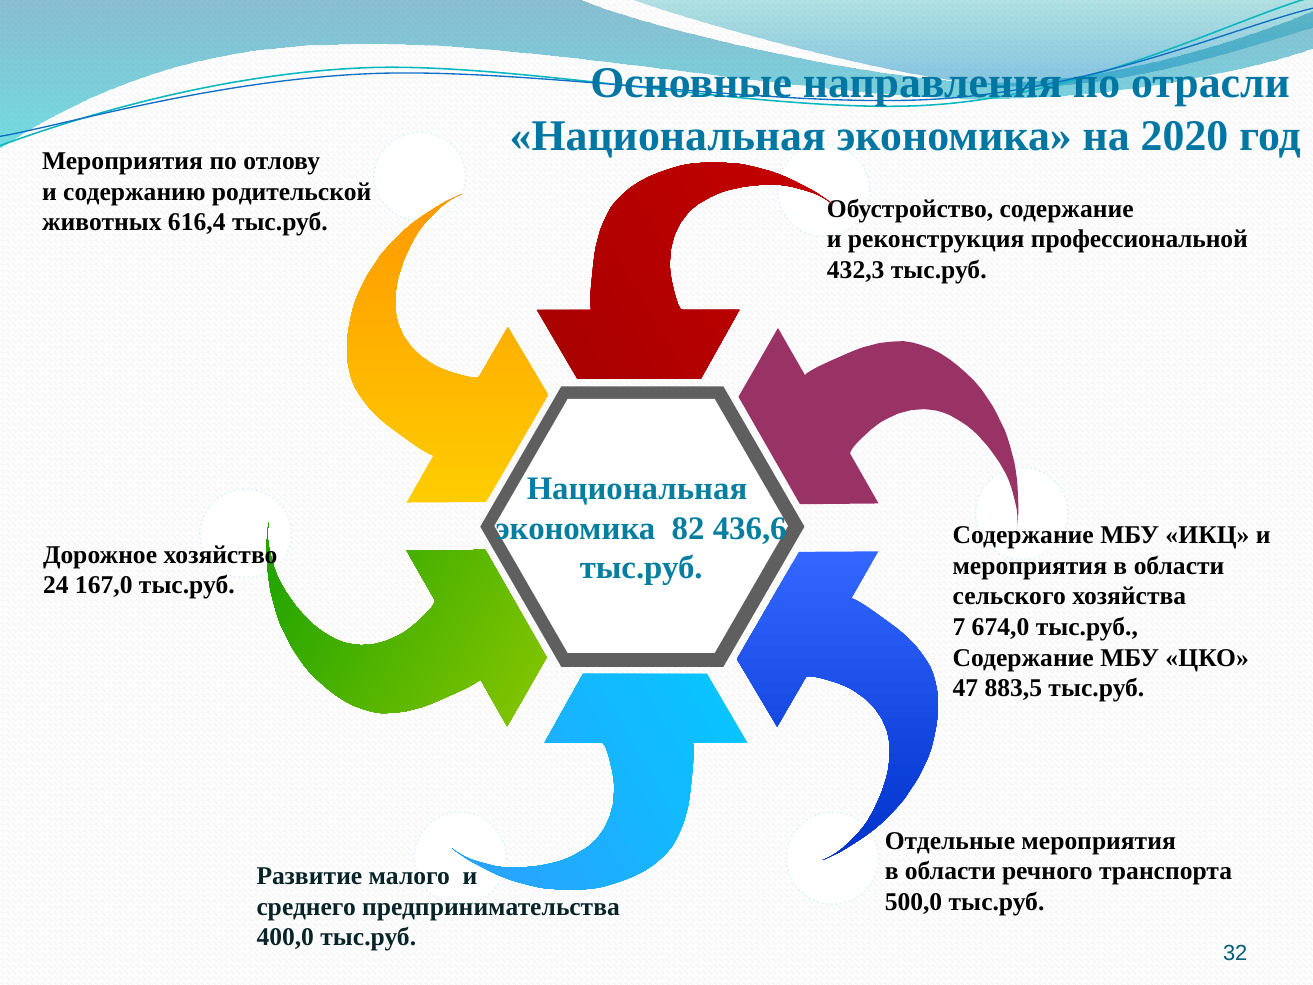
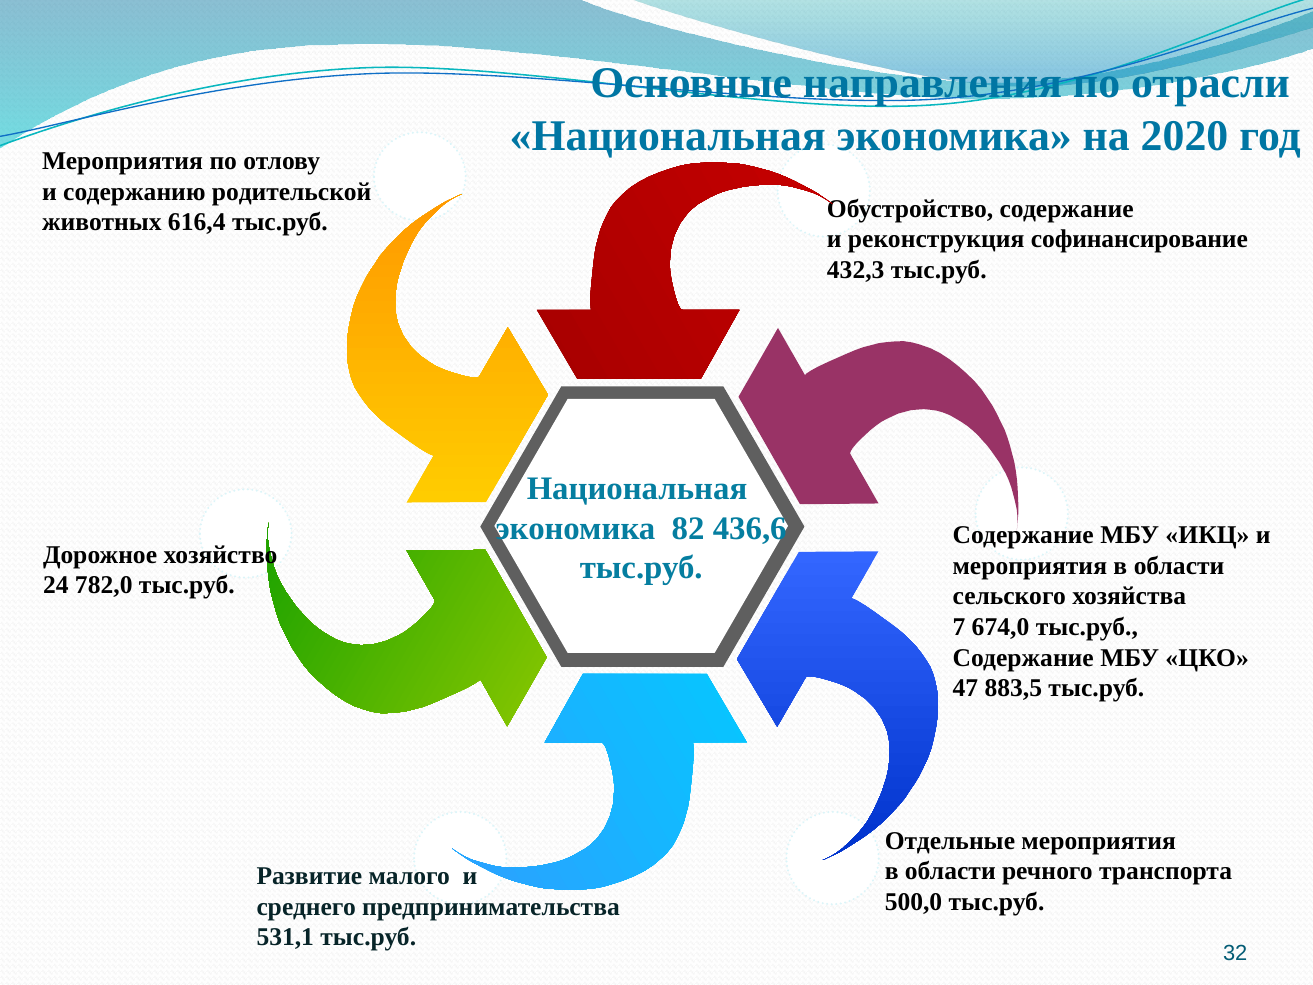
профессиональной: профессиональной -> софинансирование (1139, 239)
167,0: 167,0 -> 782,0 (104, 585)
400,0: 400,0 -> 531,1 (285, 937)
